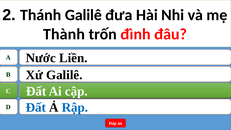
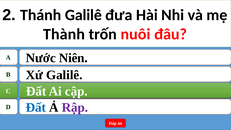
đình: đình -> nuôi (135, 34)
Liền: Liền -> Niên (73, 58)
Rập colour: blue -> purple (75, 107)
